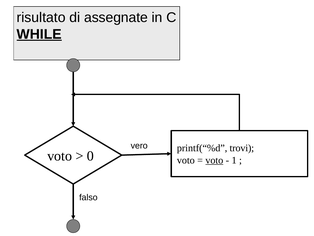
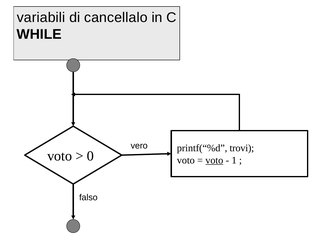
risultato: risultato -> variabili (41, 17)
assegnate: assegnate -> cancellalo (116, 17)
WHILE underline: present -> none (39, 34)
